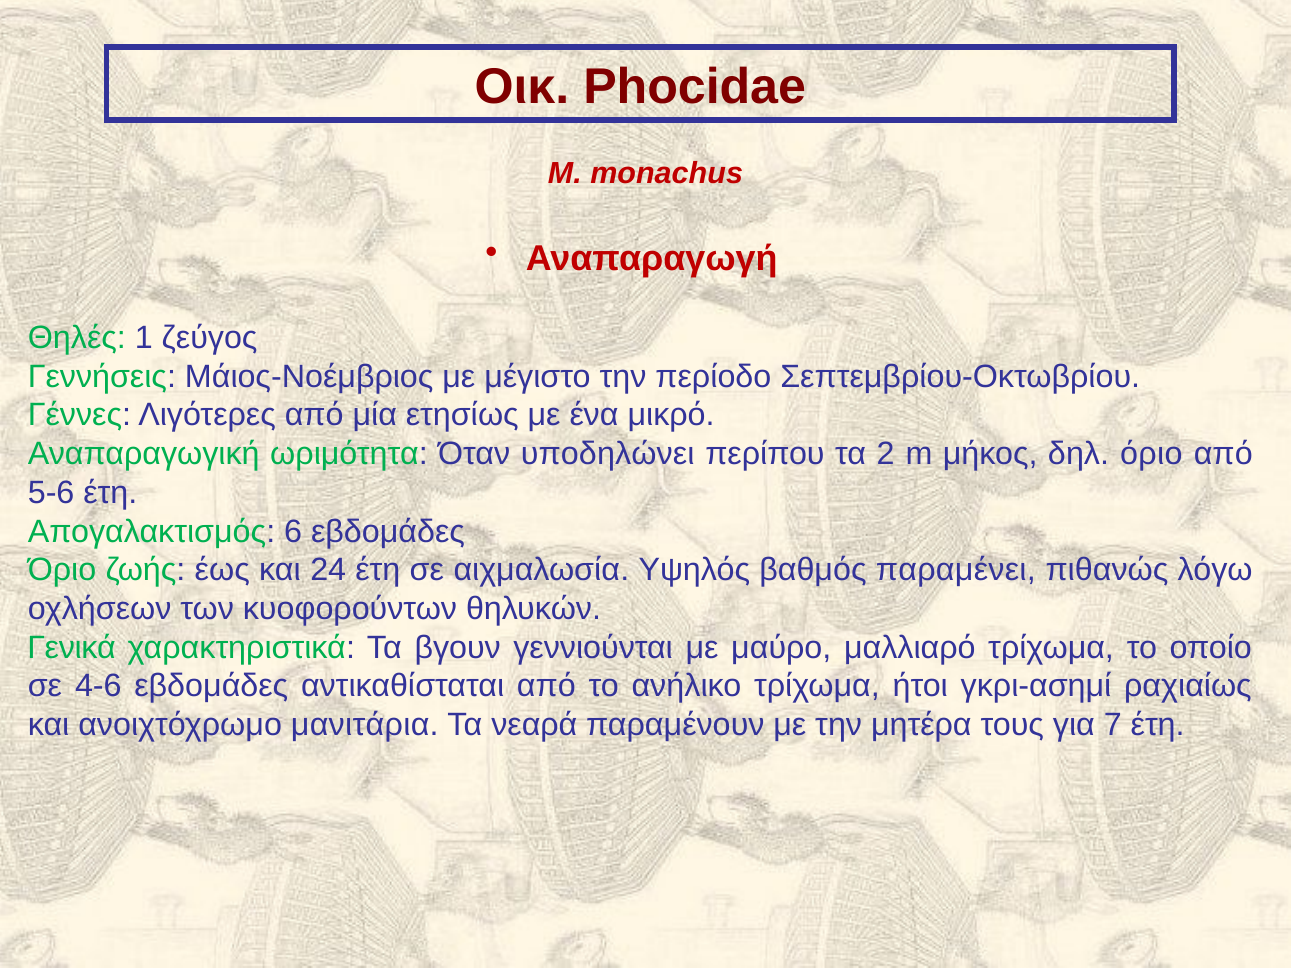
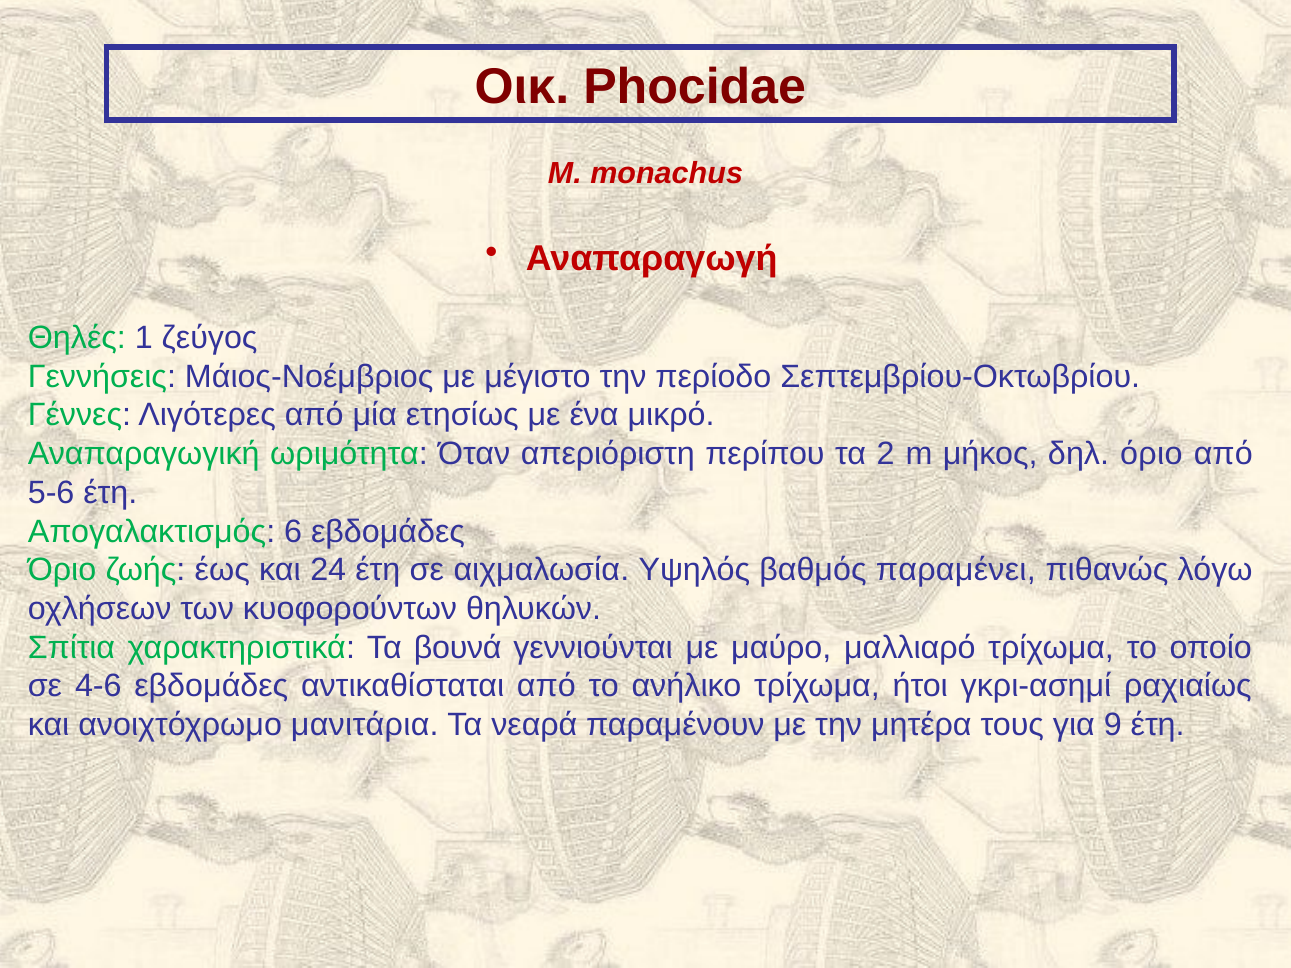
υποδηλώνει: υποδηλώνει -> απεριόριστη (608, 454)
Γενικά: Γενικά -> Σπίτια (71, 648)
βγουν: βγουν -> βουνά (458, 648)
7: 7 -> 9 (1113, 725)
